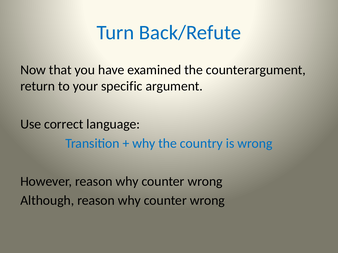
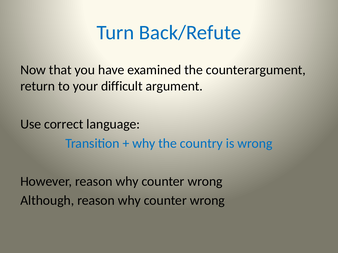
specific: specific -> difficult (122, 86)
